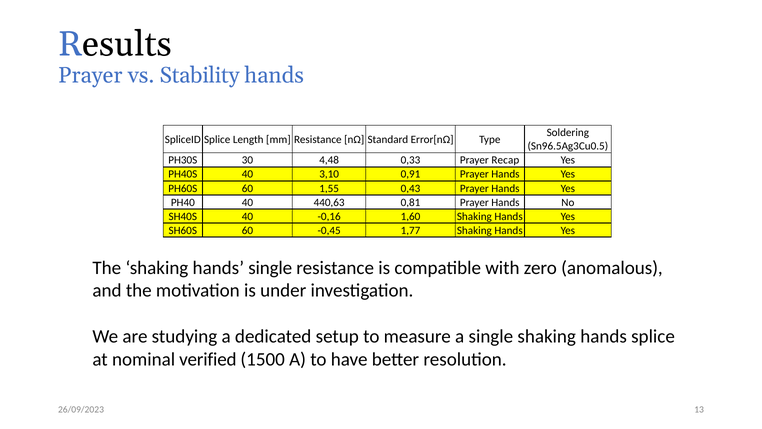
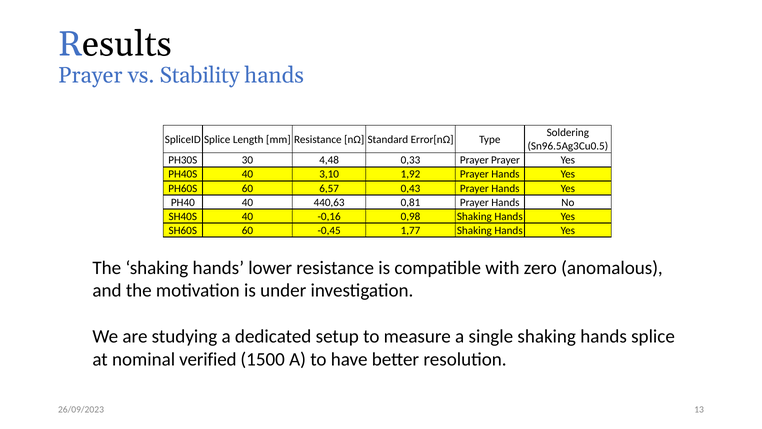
Prayer Recap: Recap -> Prayer (505, 160)
0,91: 0,91 -> 1,92 (410, 174)
1,55: 1,55 -> 6,57 (329, 188)
1,60: 1,60 -> 0,98 (410, 216)
hands single: single -> lower (270, 267)
